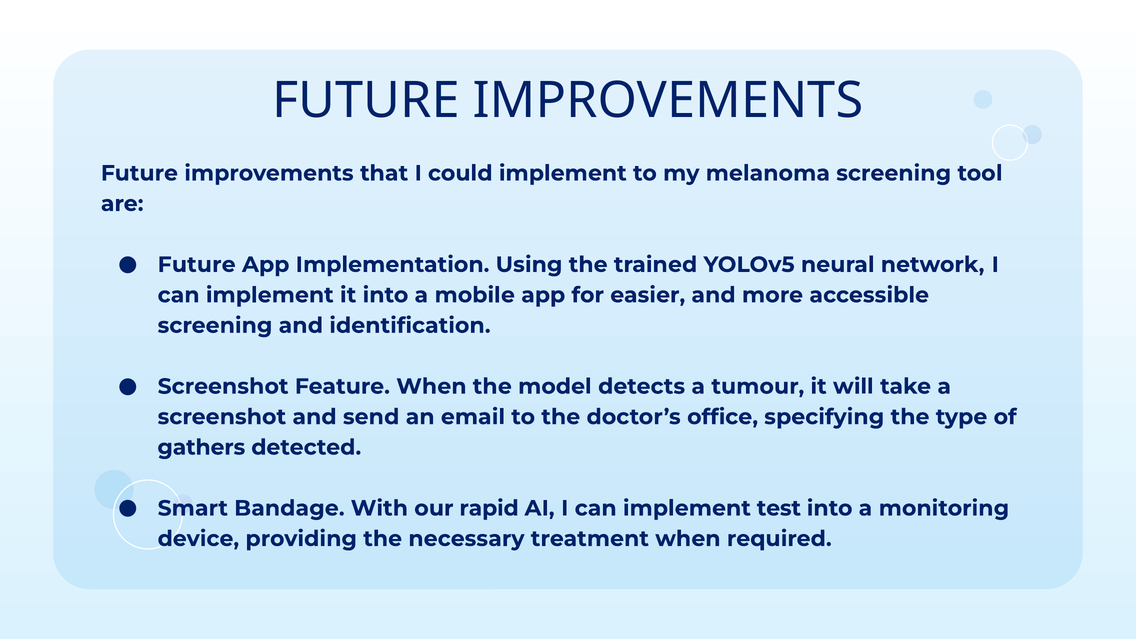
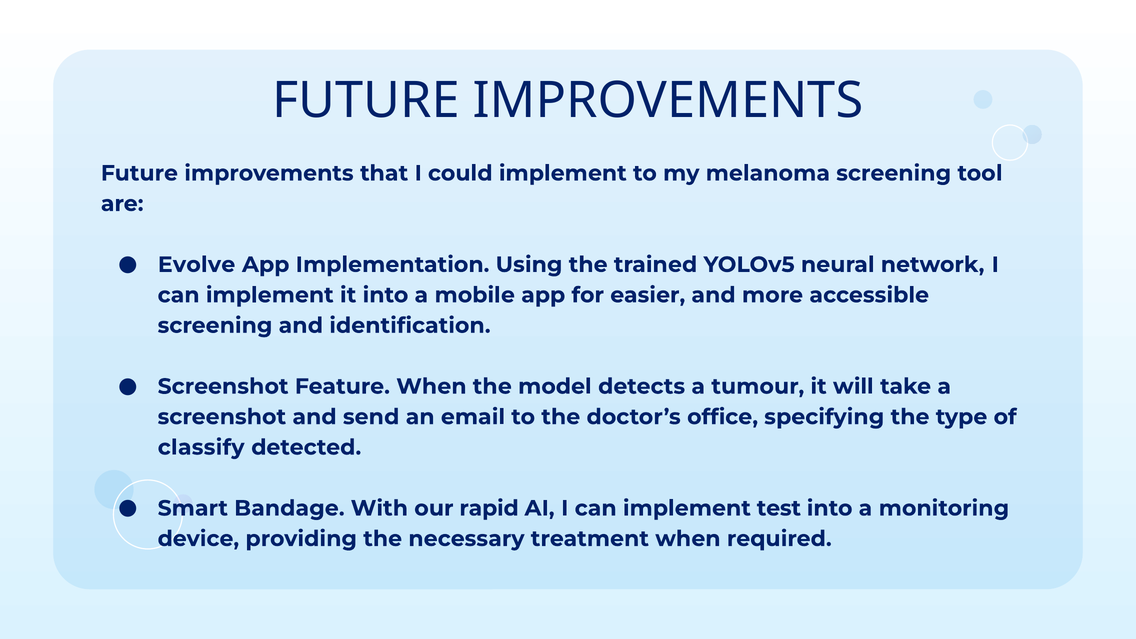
Future: Future -> Evolve (197, 265)
gathers: gathers -> classify (201, 447)
